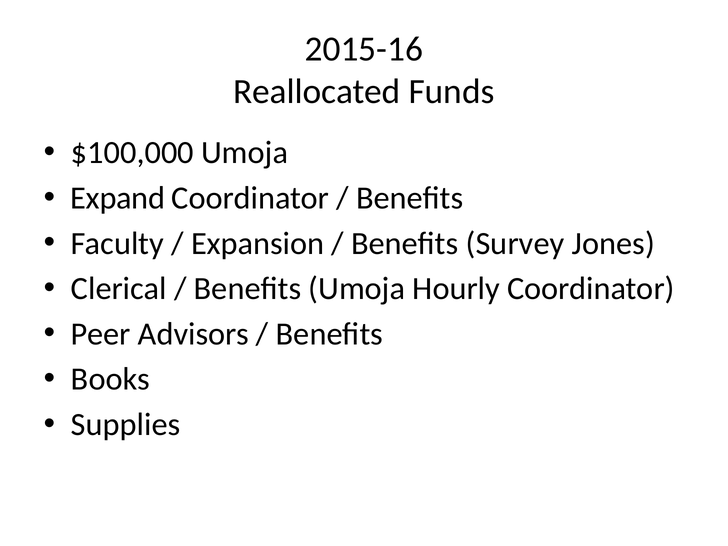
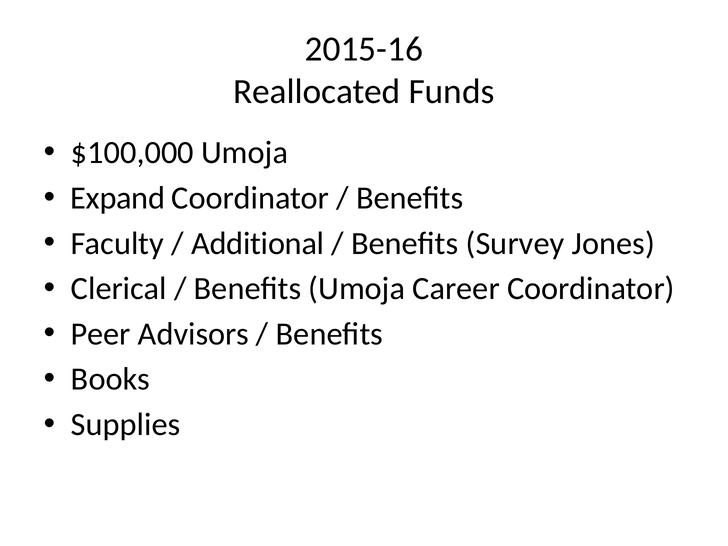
Expansion: Expansion -> Additional (258, 243)
Hourly: Hourly -> Career (456, 289)
